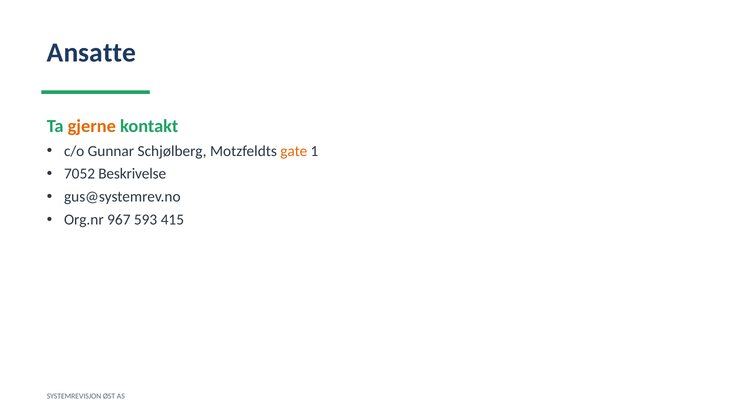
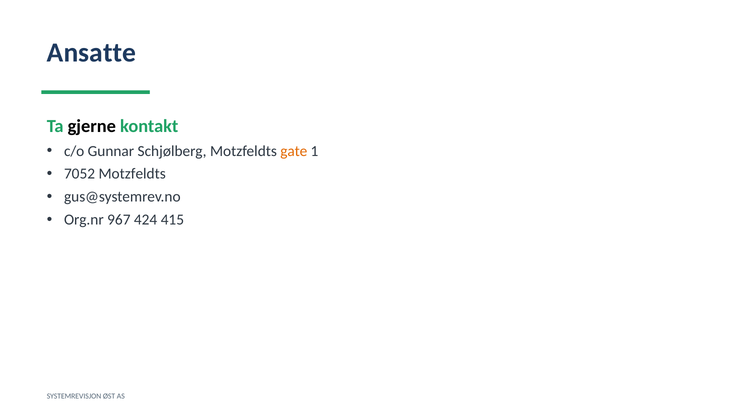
gjerne colour: orange -> black (92, 127)
7052 Beskrivelse: Beskrivelse -> Motzfeldts (132, 174)
593: 593 -> 424 (146, 220)
